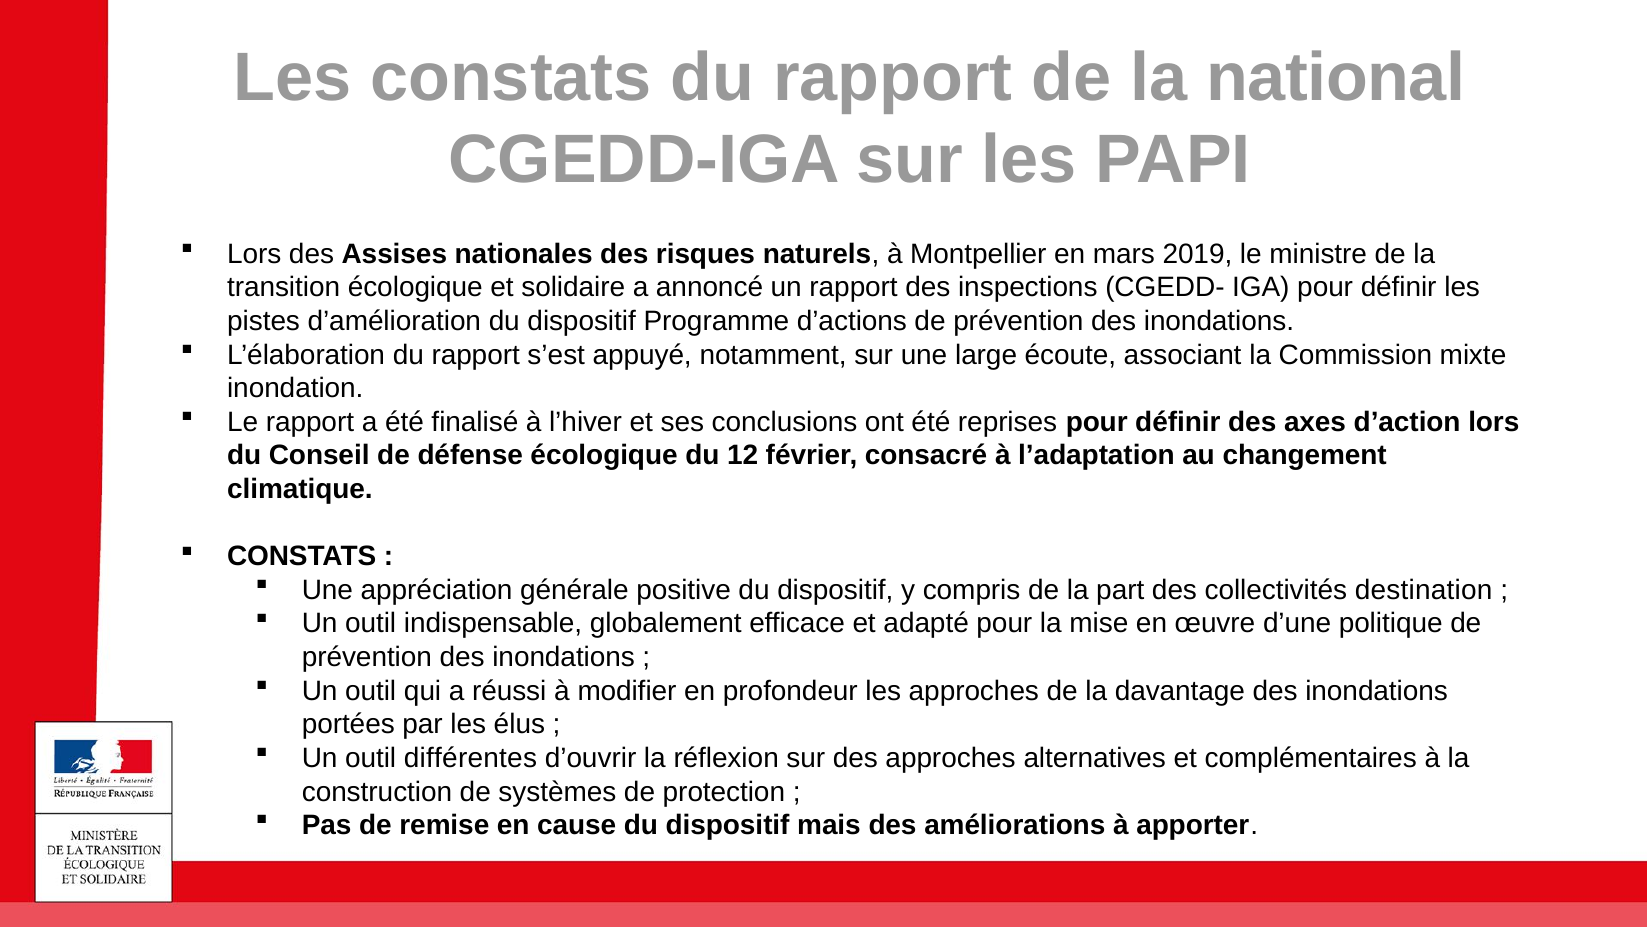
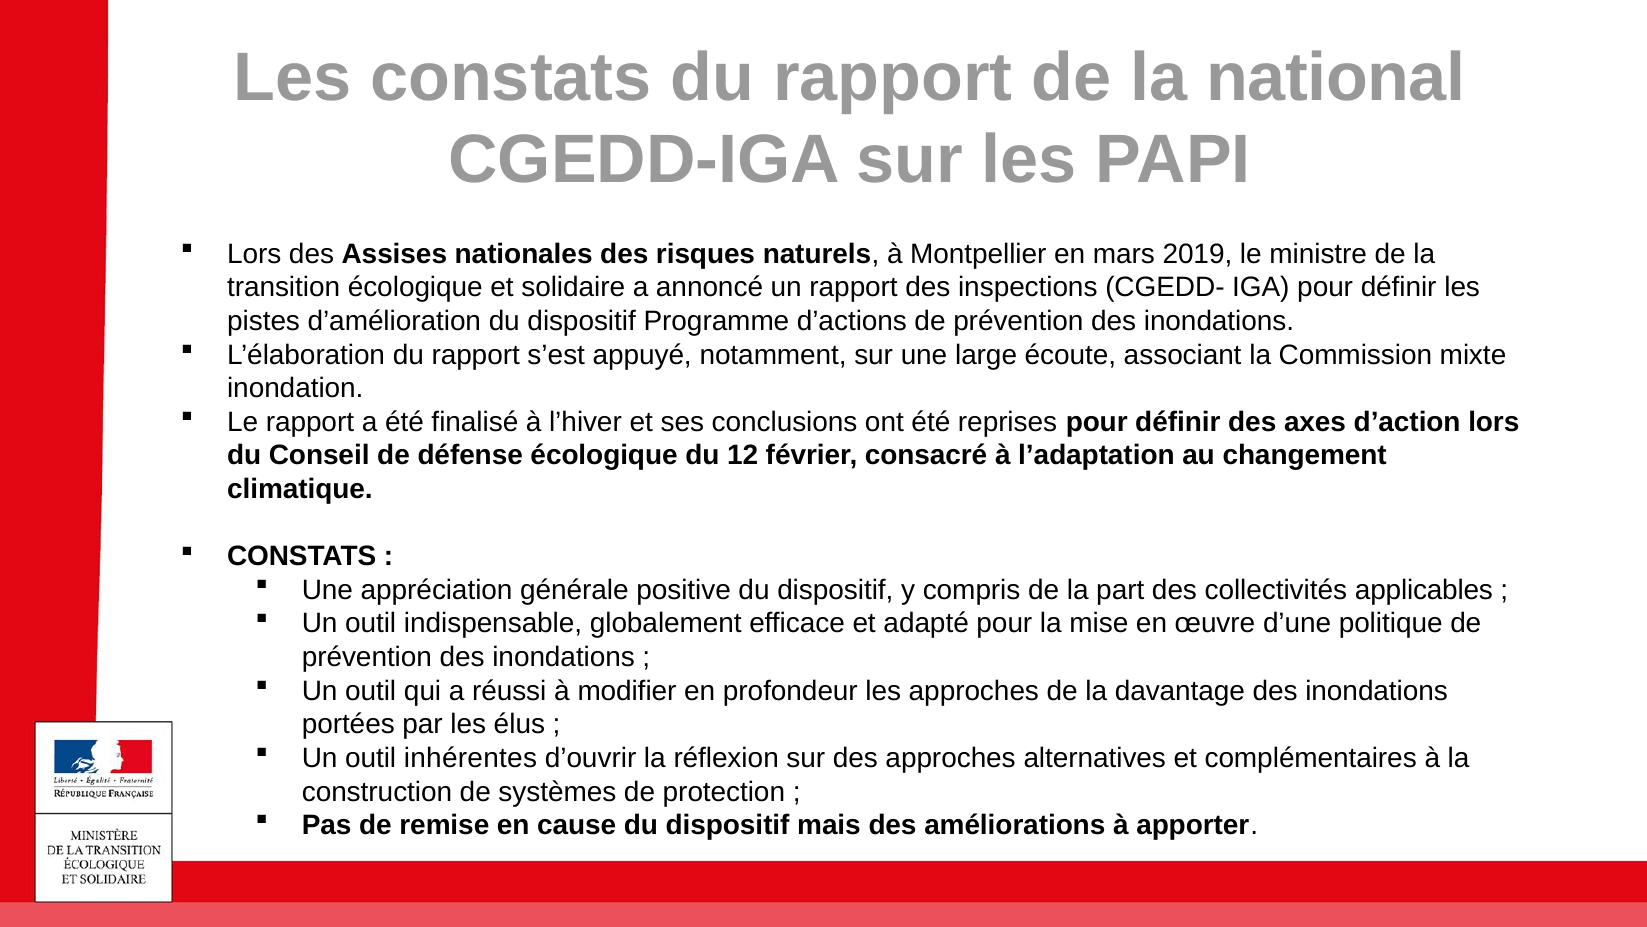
destination: destination -> applicables (1424, 590)
différentes: différentes -> inhérentes (470, 758)
